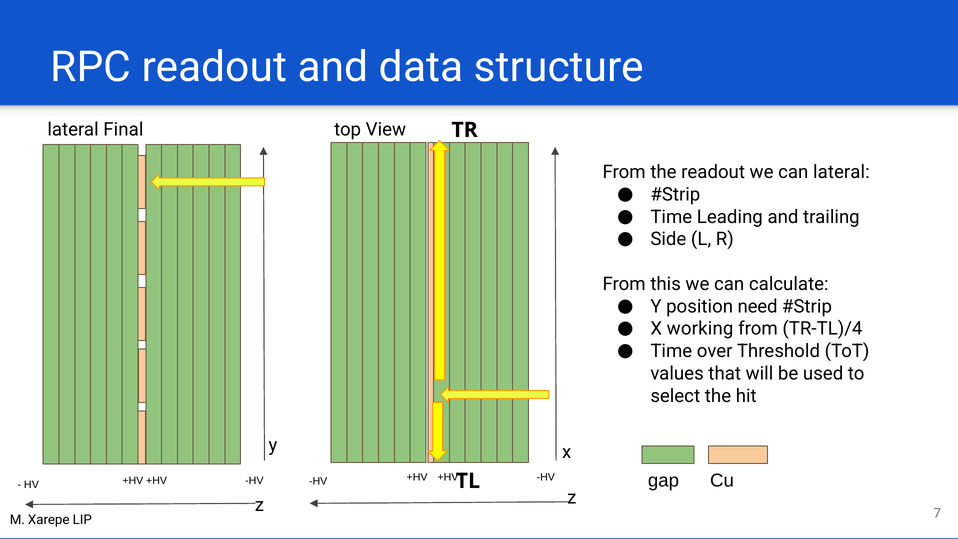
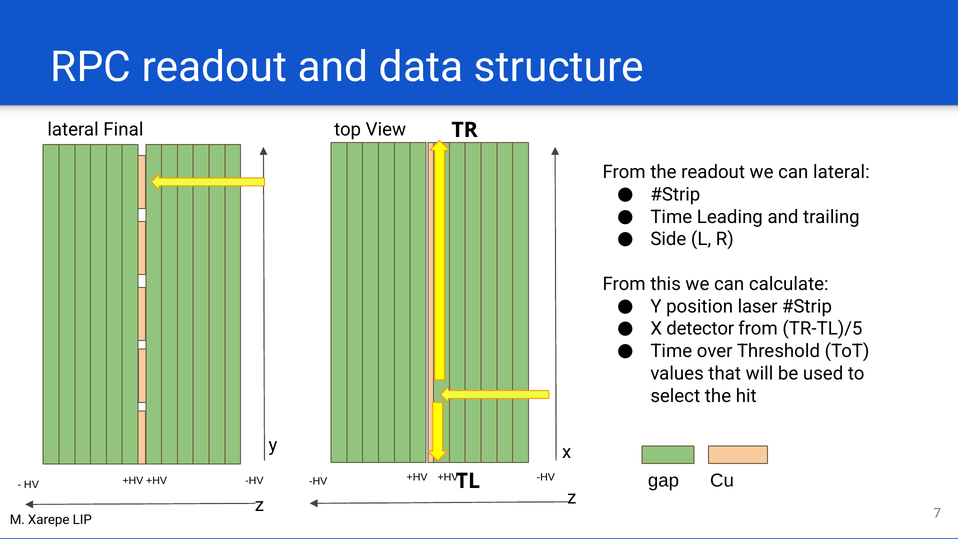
need: need -> laser (758, 306)
working: working -> detector (700, 329)
TR-TL)/4: TR-TL)/4 -> TR-TL)/5 (822, 329)
